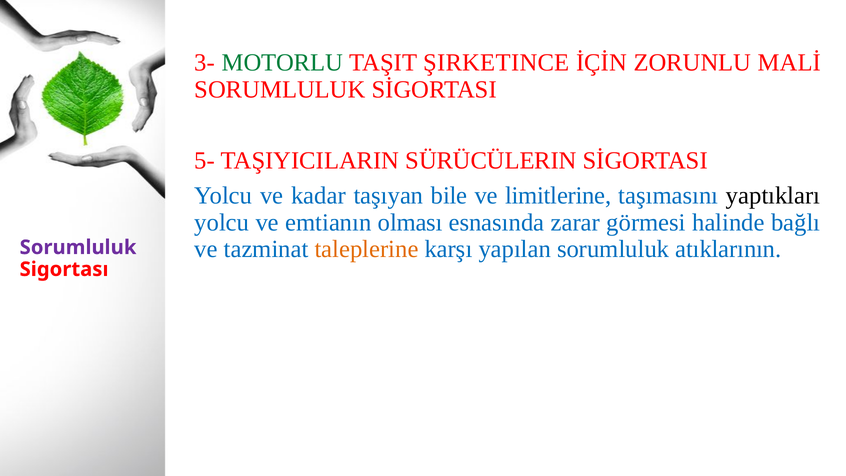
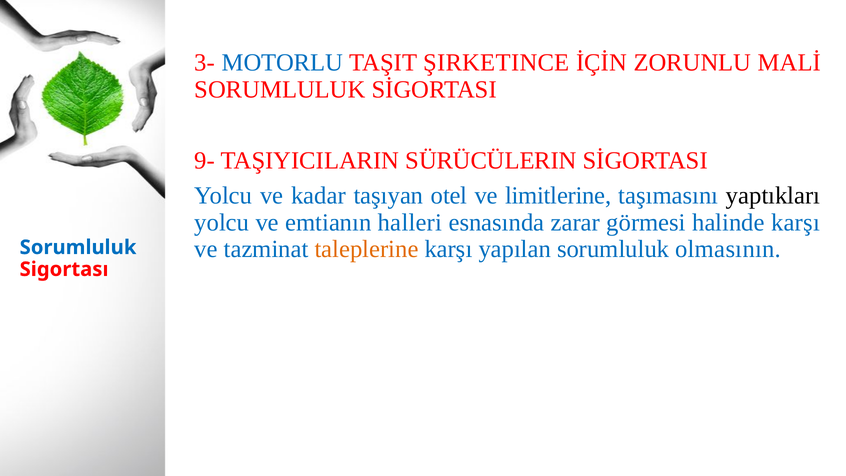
MOTORLU colour: green -> blue (282, 63)
5-: 5- -> 9- (205, 160)
bile: bile -> otel (449, 196)
olması: olması -> halleri (410, 222)
halinde bağlı: bağlı -> karşı (796, 222)
atıklarının: atıklarının -> olmasının (728, 249)
Sorumluluk colour: purple -> blue (78, 247)
